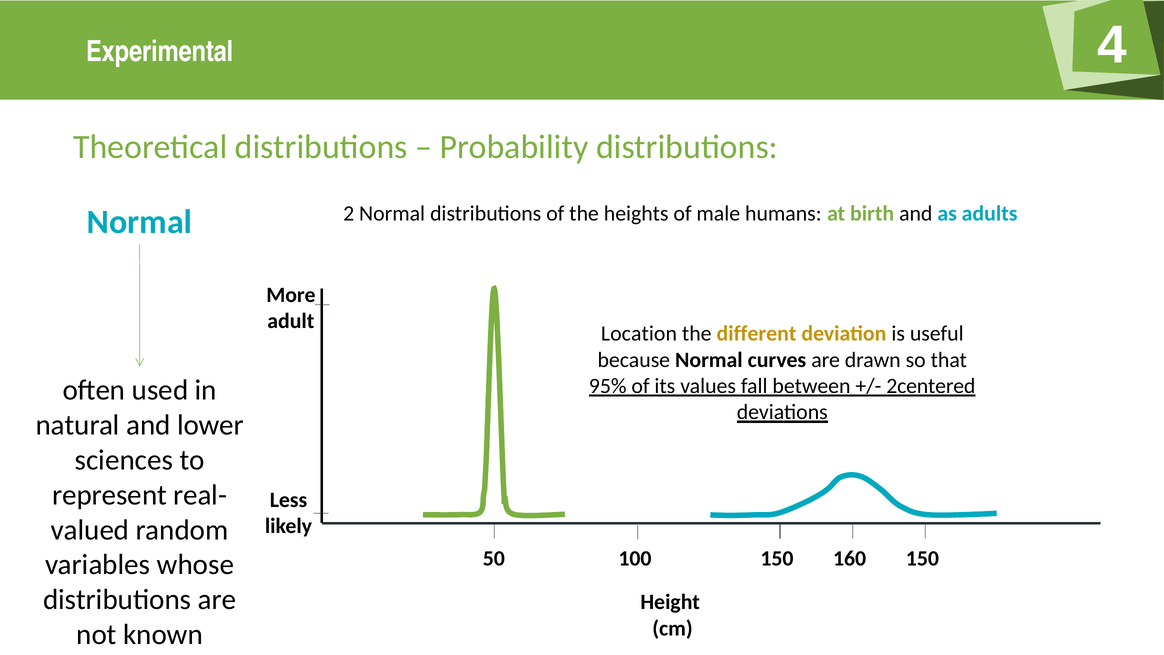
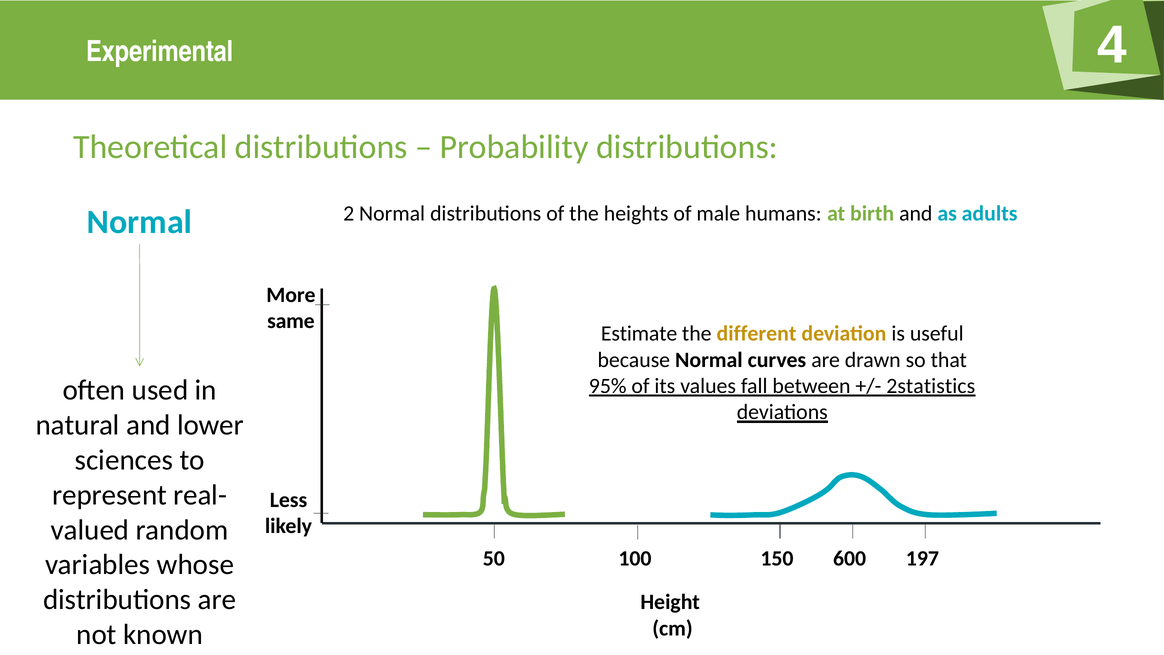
adult: adult -> same (291, 321)
Location: Location -> Estimate (639, 334)
2centered: 2centered -> 2statistics (931, 386)
160: 160 -> 600 (850, 558)
150 150: 150 -> 197 (922, 558)
